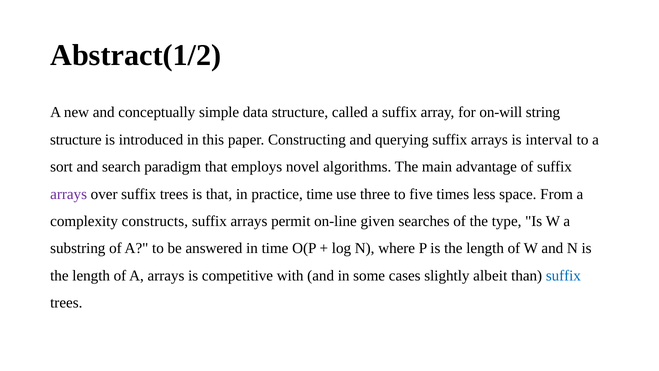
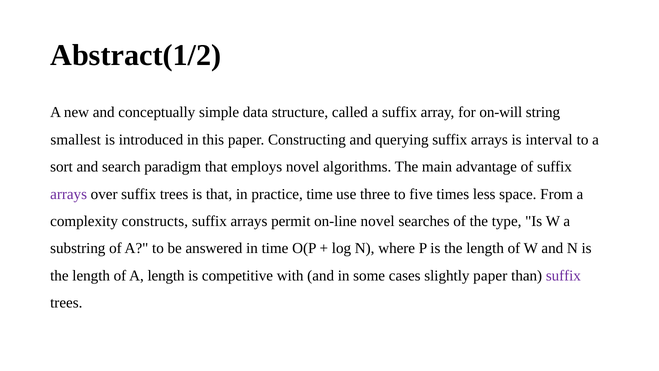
structure: structure -> smallest (76, 140)
on-line given: given -> novel (378, 221)
A arrays: arrays -> length (166, 275)
slightly albeit: albeit -> paper (490, 275)
suffix colour: blue -> purple (563, 275)
